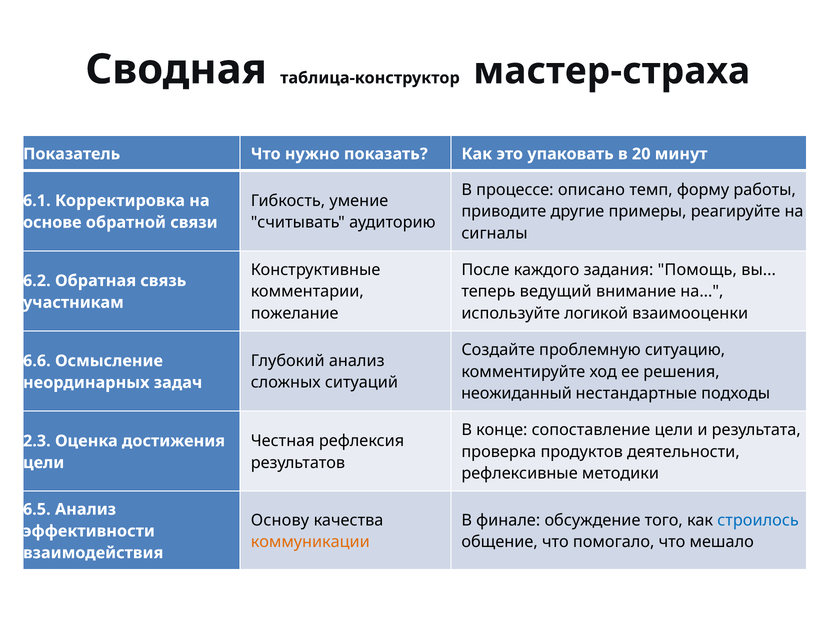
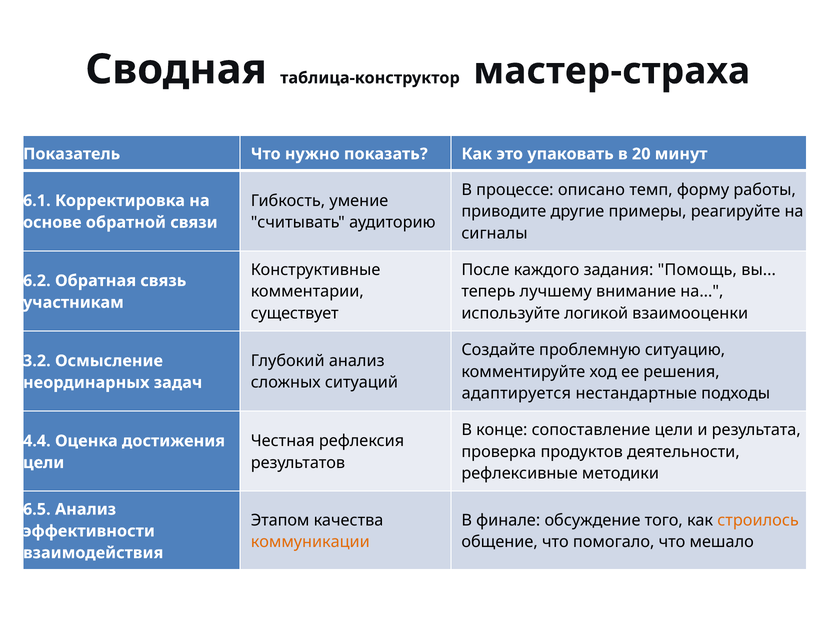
ведущий: ведущий -> лучшему (556, 292)
пожелание: пожелание -> существует (295, 313)
6.6: 6.6 -> 3.2 (37, 361)
неожиданный: неожиданный -> адаптируется (516, 393)
2.3: 2.3 -> 4.4 (37, 441)
Основу: Основу -> Этапом (280, 520)
строилось colour: blue -> orange (758, 520)
